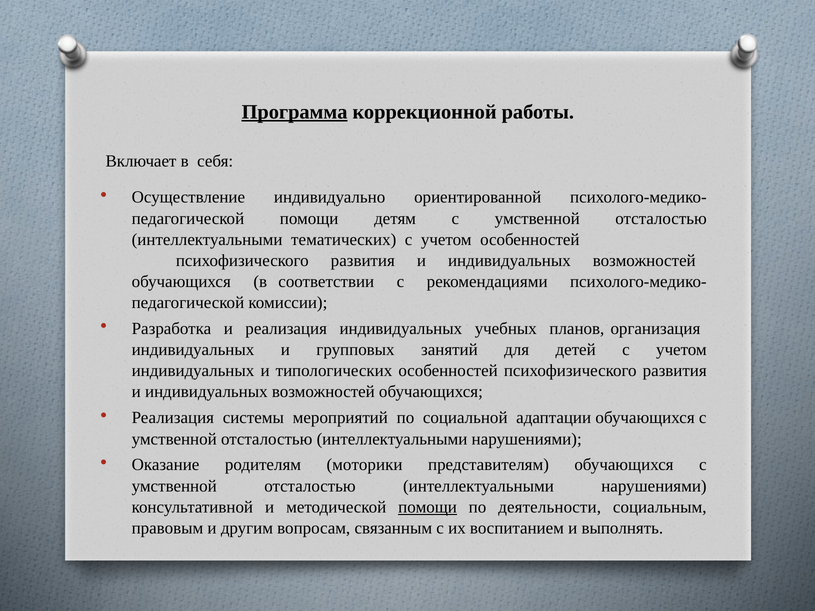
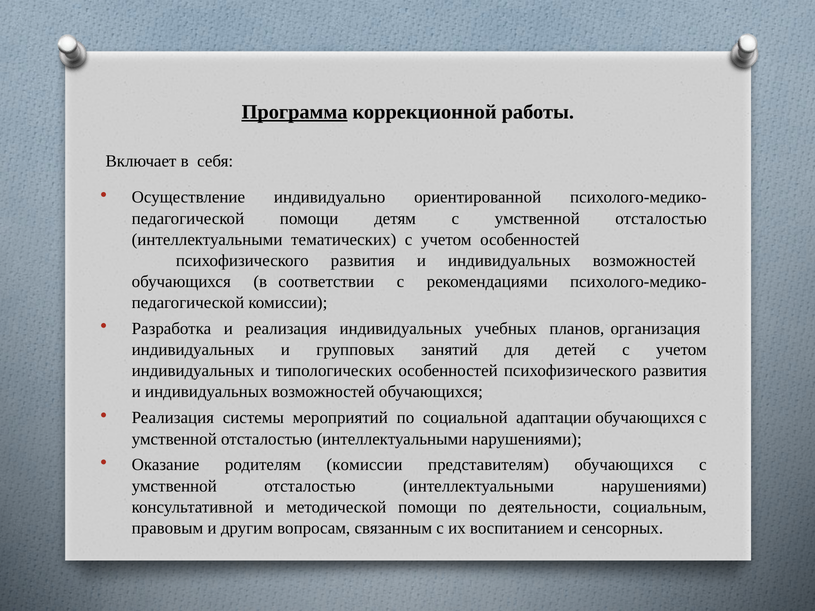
родителям моторики: моторики -> комиссии (364, 465)
помощи underline: present -> none (428, 507)
выполнять: выполнять -> сенсорных (622, 528)
